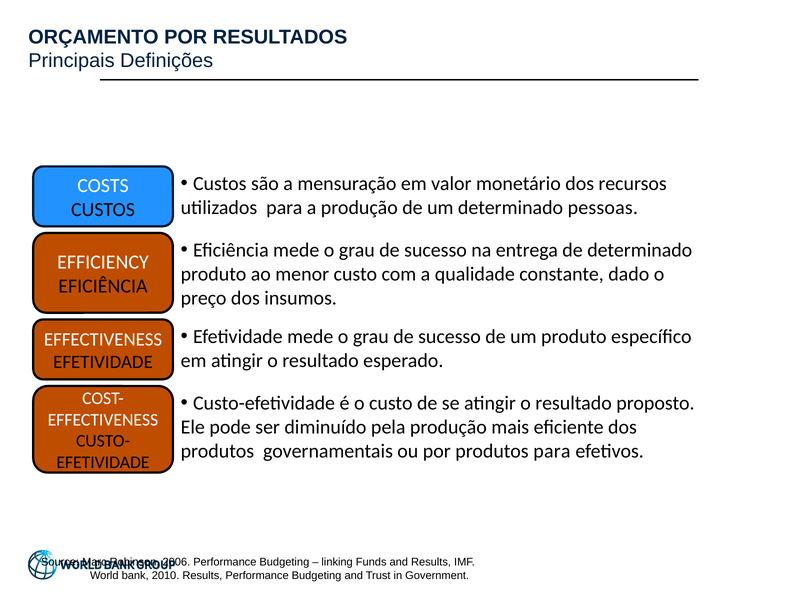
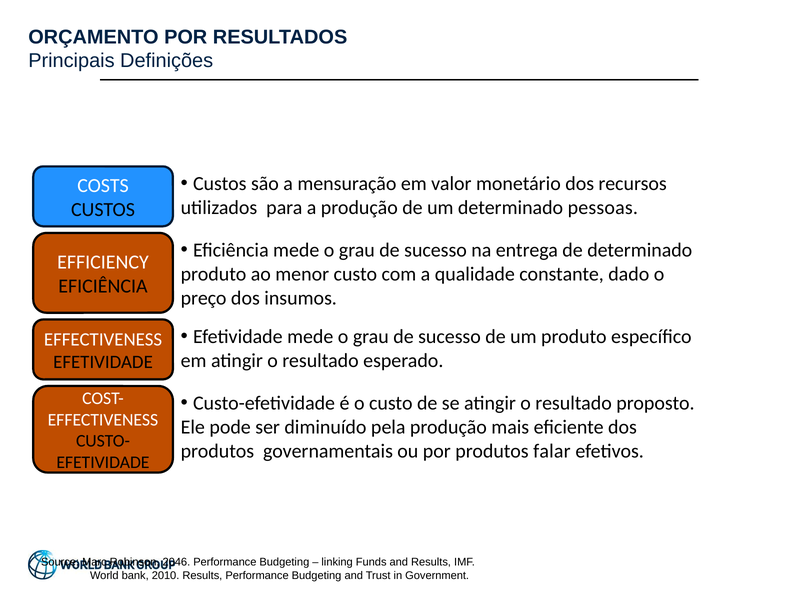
produtos para: para -> falar (552, 451)
2006: 2006 -> 2046 (176, 562)
